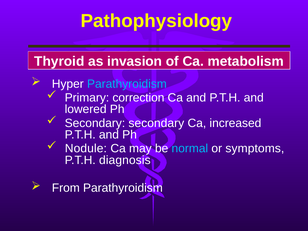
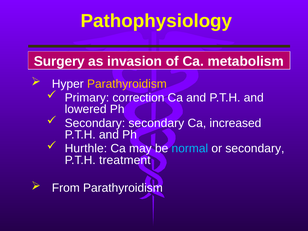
Thyroid: Thyroid -> Surgery (59, 61)
Parathyroidism colour: light blue -> yellow (127, 84)
Nodule: Nodule -> Hurthle (86, 149)
or symptoms: symptoms -> secondary (255, 149)
diagnosis: diagnosis -> treatment (125, 160)
